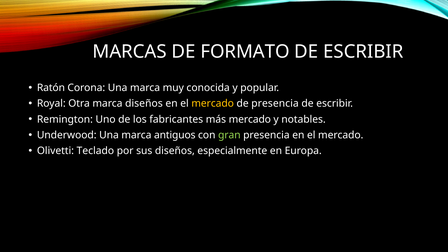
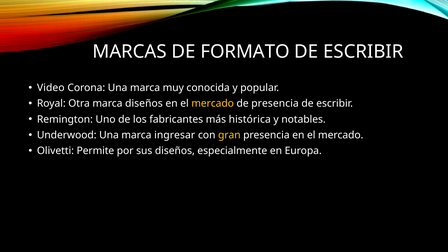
Ratón: Ratón -> Video (51, 88)
más mercado: mercado -> histórica (250, 119)
antiguos: antiguos -> ingresar (175, 135)
gran colour: light green -> yellow (229, 135)
Teclado: Teclado -> Permite (95, 151)
